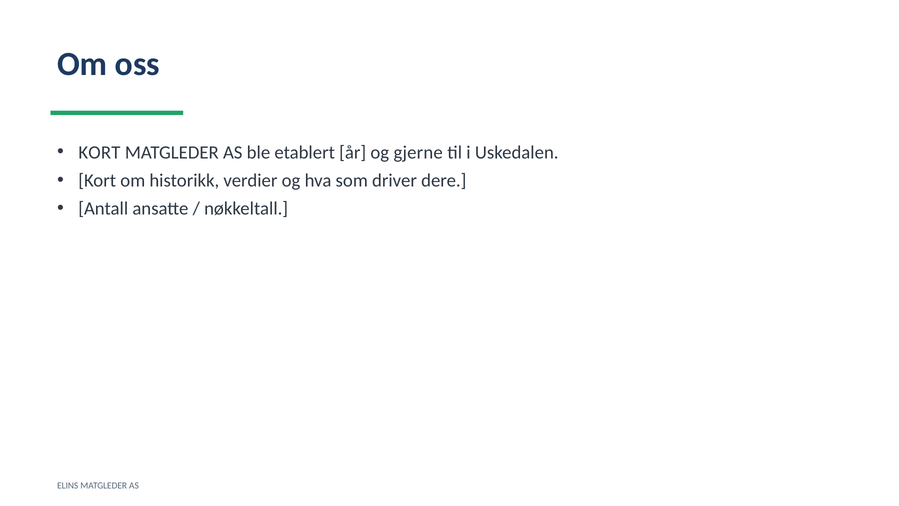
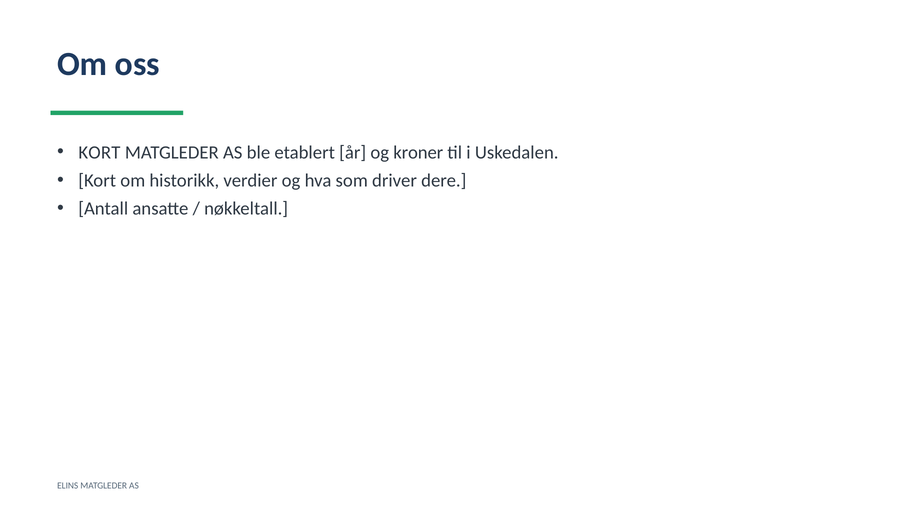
gjerne: gjerne -> kroner (418, 152)
